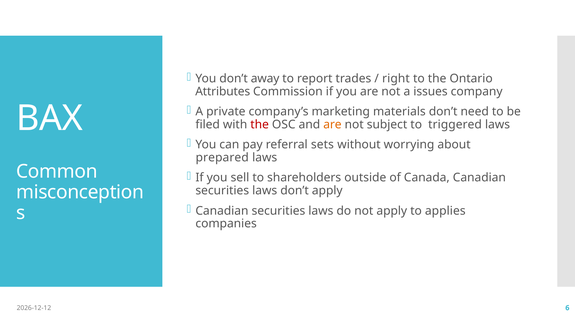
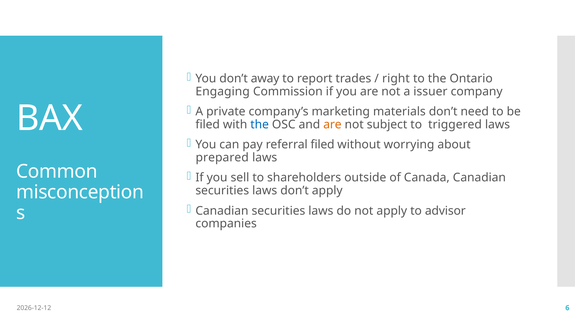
Attributes: Attributes -> Engaging (223, 92)
issues: issues -> issuer (430, 92)
the colour: red -> blue (260, 125)
referral sets: sets -> filed (323, 145)
applies: applies -> advisor (445, 211)
